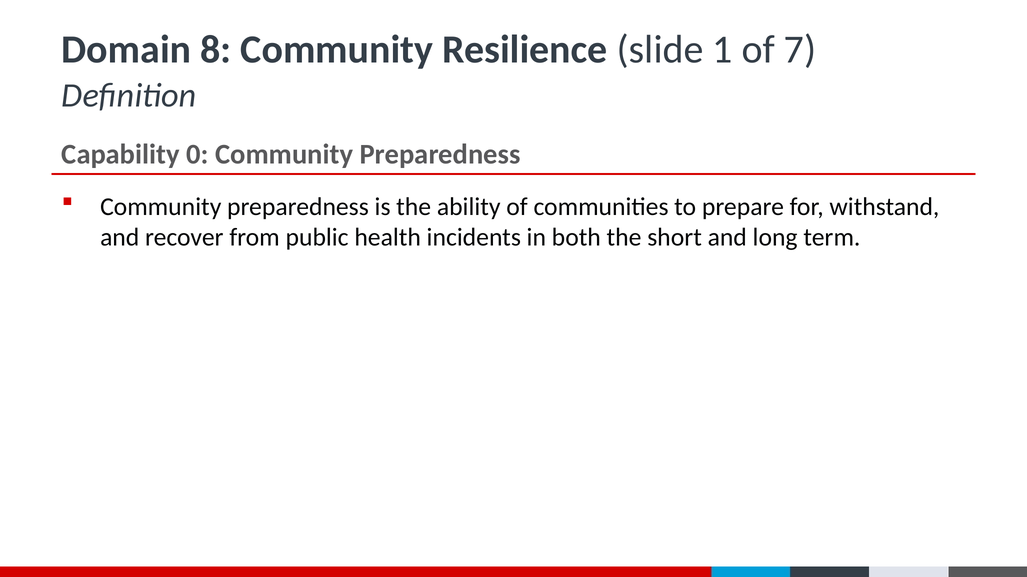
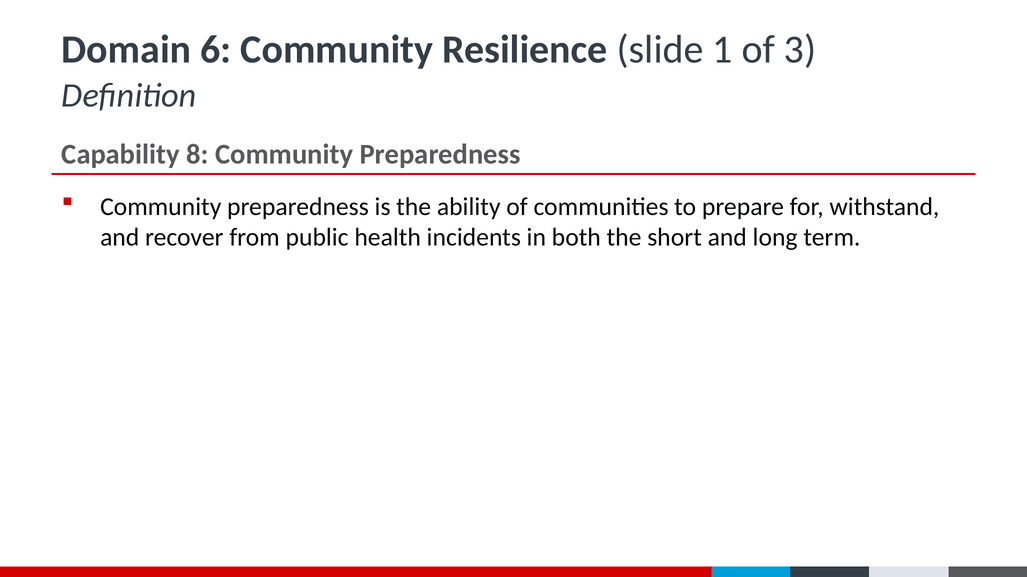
8: 8 -> 6 (216, 50)
7: 7 -> 3 (800, 50)
0: 0 -> 8 (197, 154)
